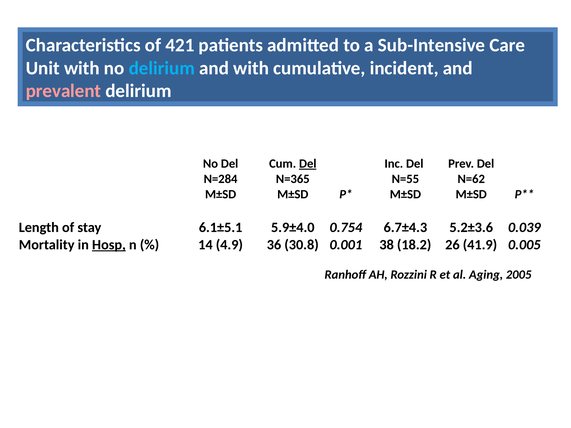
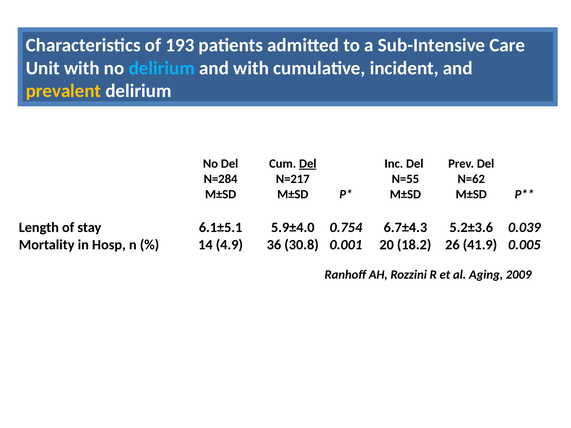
421: 421 -> 193 (180, 45)
prevalent colour: pink -> yellow (63, 91)
N=365: N=365 -> N=217 (293, 179)
Hosp underline: present -> none (109, 245)
38: 38 -> 20 (387, 245)
2005: 2005 -> 2009 (519, 275)
